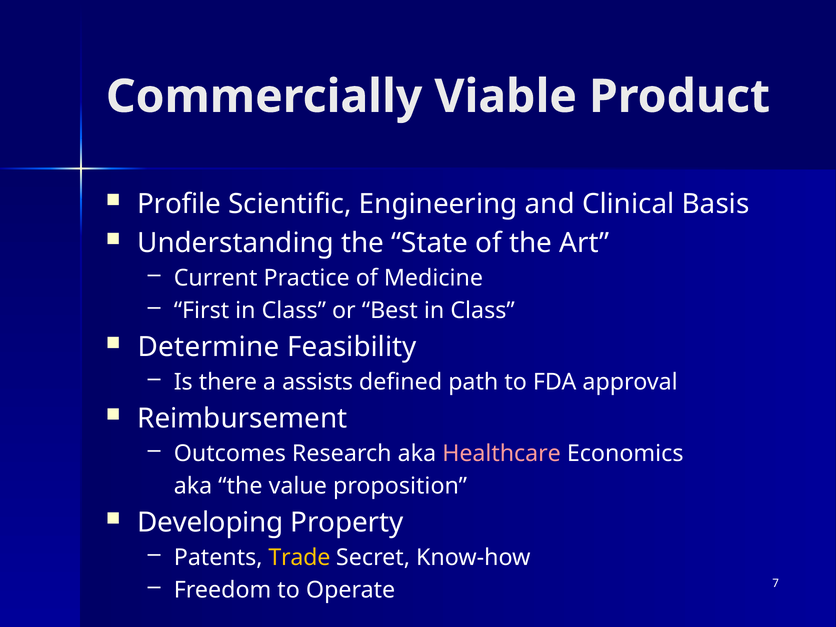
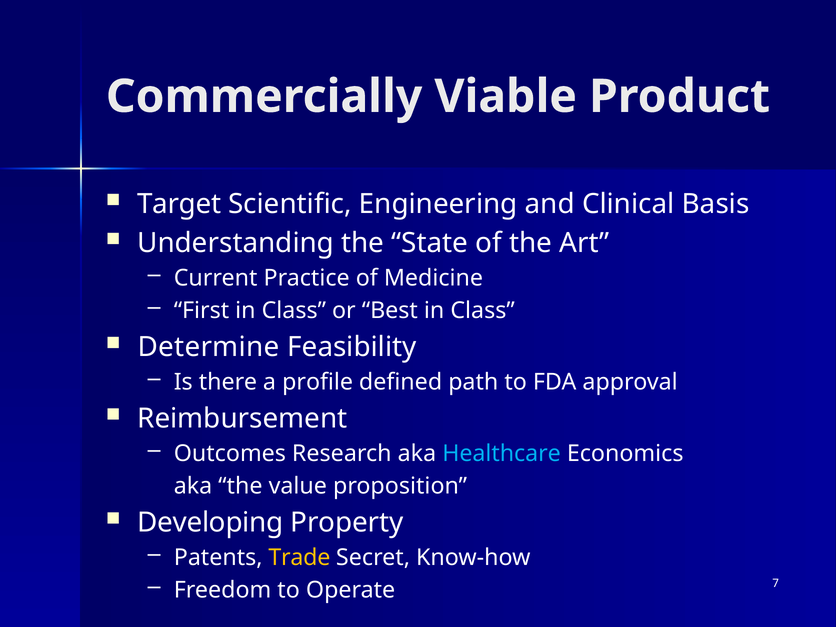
Profile: Profile -> Target (179, 204)
assists: assists -> profile (318, 382)
Healthcare colour: pink -> light blue (502, 454)
